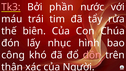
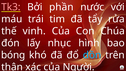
biên: biên -> vinh (34, 31)
công: công -> bóng (13, 55)
dồn colour: pink -> light blue (92, 55)
